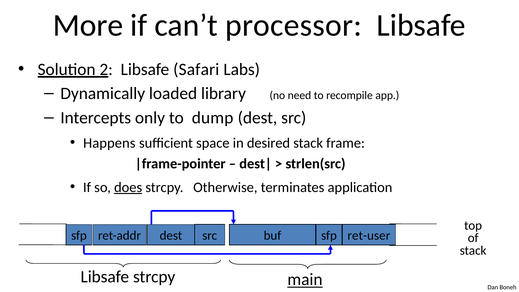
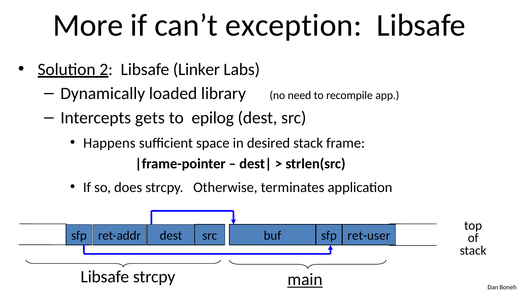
processor: processor -> exception (294, 25)
Safari: Safari -> Linker (196, 69)
only: only -> gets (150, 118)
dump: dump -> epilog (213, 118)
does underline: present -> none (128, 187)
